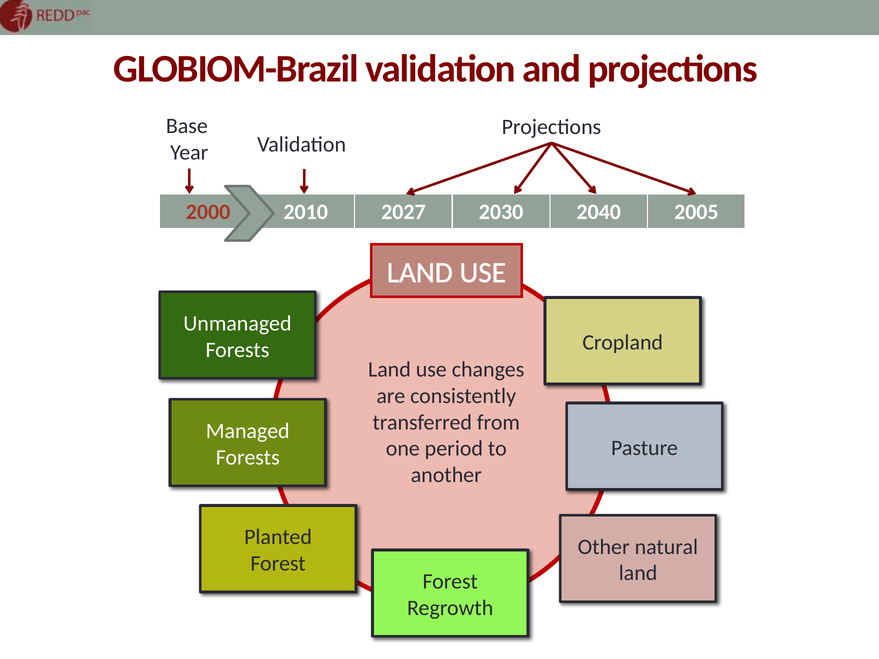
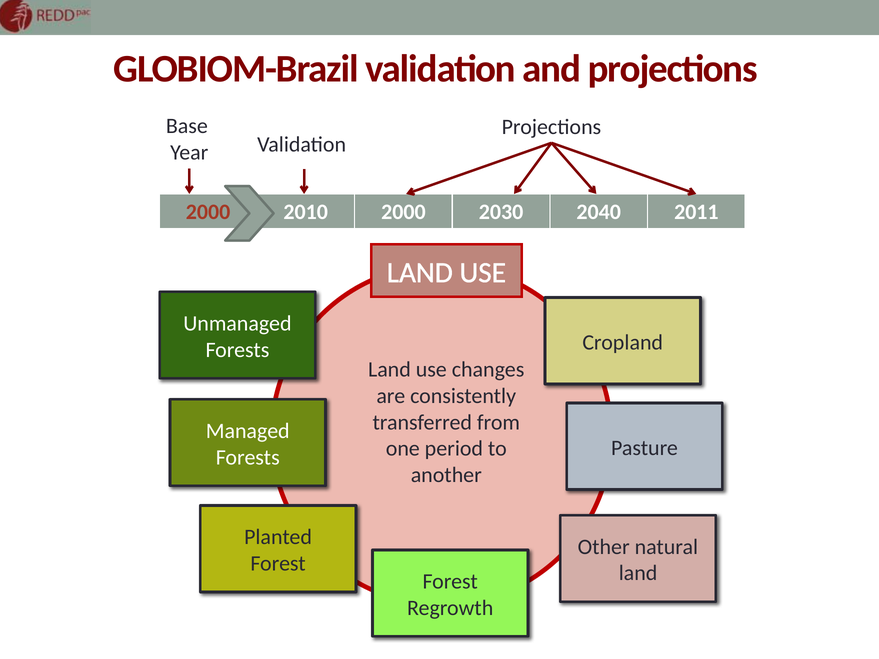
2010 2027: 2027 -> 2000 (403, 212)
2005: 2005 -> 2011 (696, 212)
